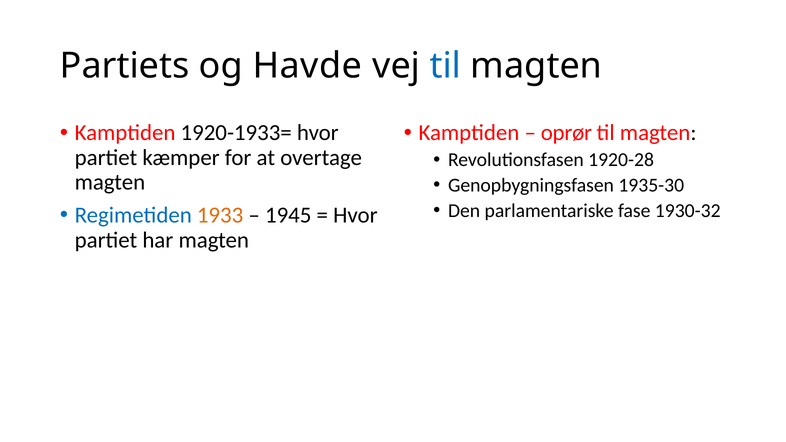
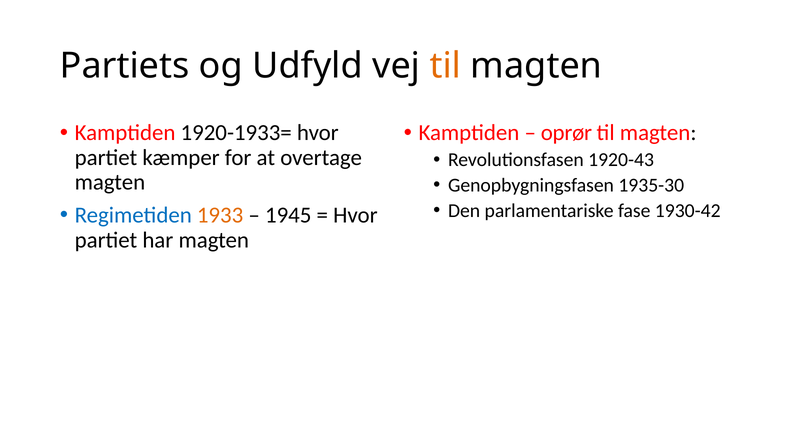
Havde: Havde -> Udfyld (308, 66)
til colour: blue -> orange (445, 66)
1920-28: 1920-28 -> 1920-43 (621, 160)
1930-32: 1930-32 -> 1930-42 (688, 211)
